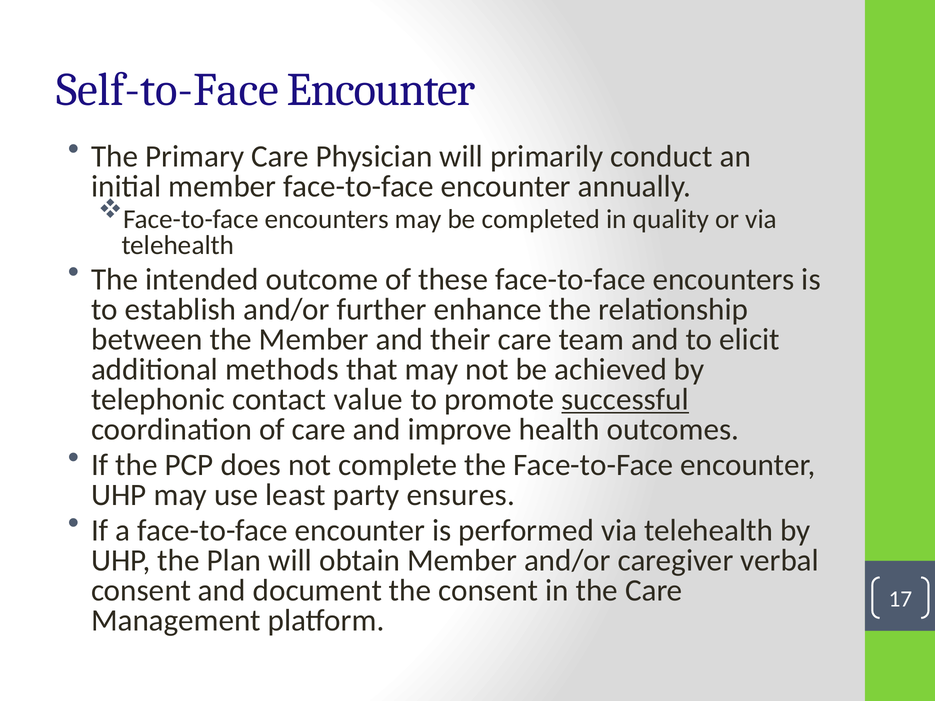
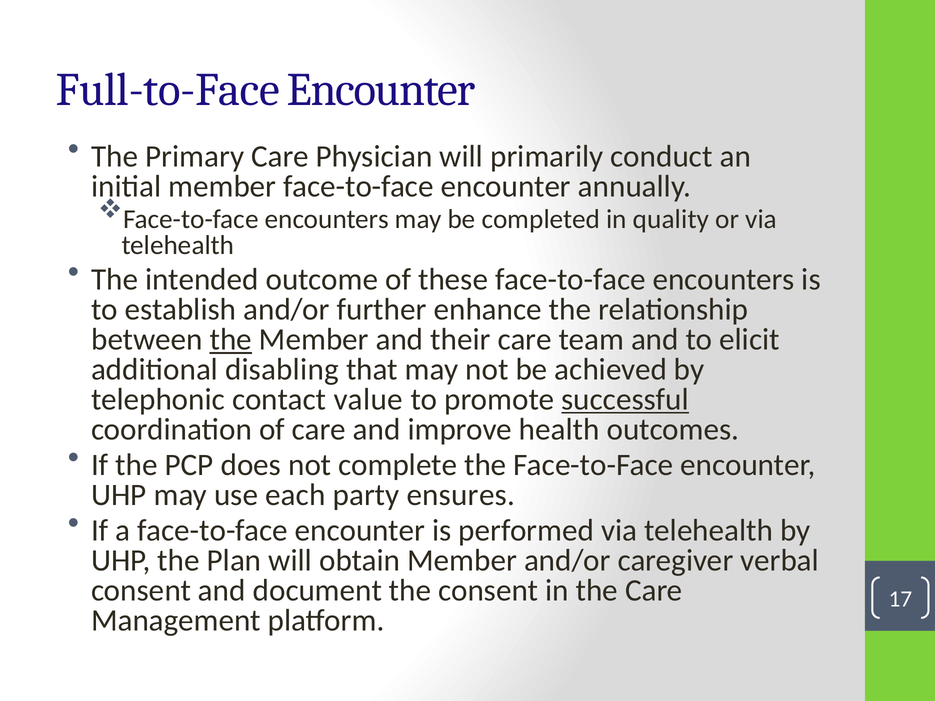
Self-to-Face: Self-to-Face -> Full-to-Face (168, 90)
the underline: none -> present (231, 340)
methods: methods -> disabling (282, 370)
least: least -> each (295, 495)
